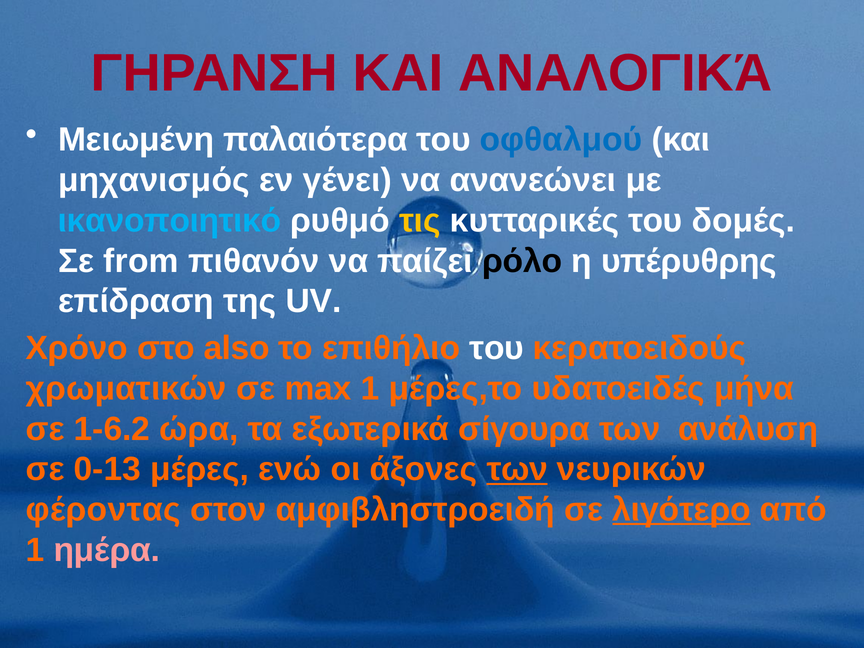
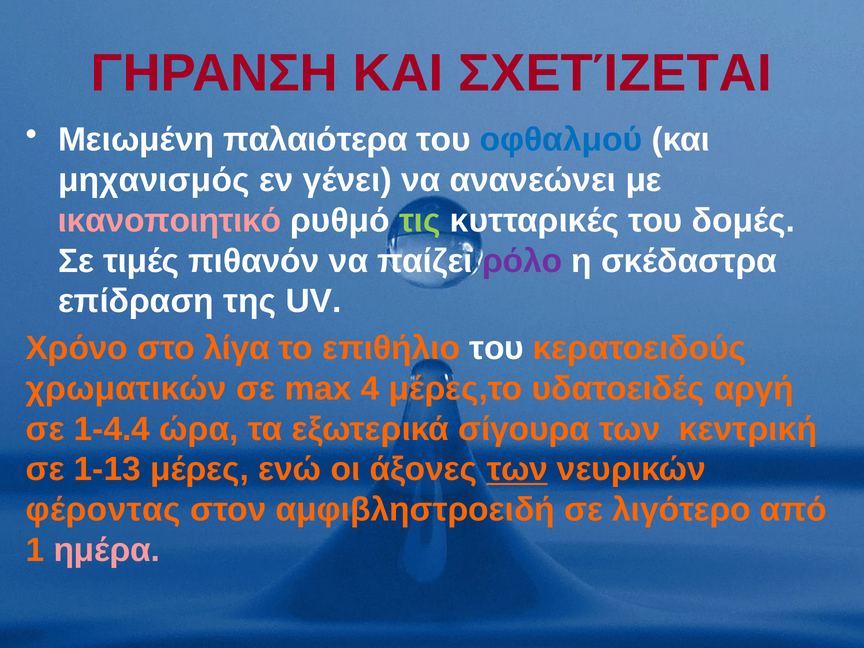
ΑΝΑΛΟΓΙΚΆ: ΑΝΑΛΟΓΙΚΆ -> ΣΧΕΤΊΖΕΤΑΙ (615, 73)
ικανοποιητικό colour: light blue -> pink (170, 221)
τις colour: yellow -> light green (420, 221)
from: from -> τιμές (141, 261)
ρόλο colour: black -> purple (522, 261)
υπέρυθρης: υπέρυθρης -> σκέδαστρα (689, 261)
also: also -> λίγα (237, 348)
max 1: 1 -> 4 (370, 389)
μήνα: μήνα -> αργή (754, 389)
1-6.2: 1-6.2 -> 1-4.4 (112, 429)
ανάλυση: ανάλυση -> κεντρική (748, 429)
0-13: 0-13 -> 1-13 (107, 469)
λιγότερο underline: present -> none (682, 510)
